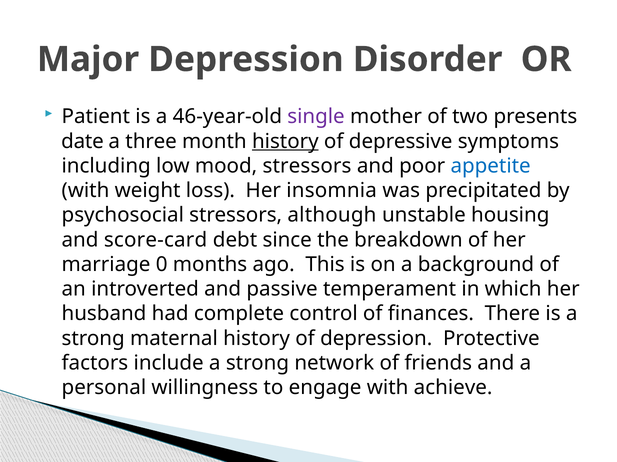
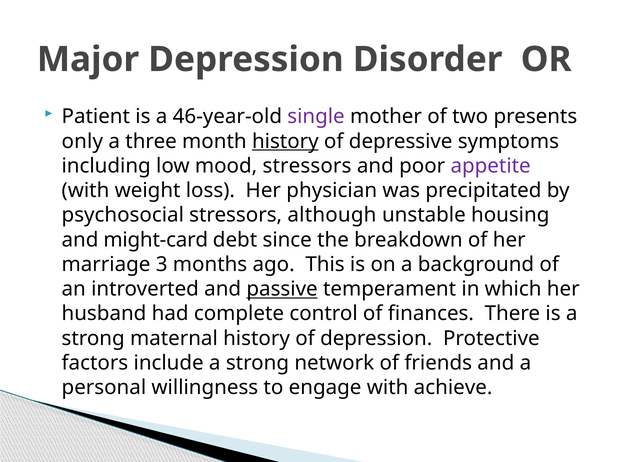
date: date -> only (82, 141)
appetite colour: blue -> purple (491, 166)
insomnia: insomnia -> physician (332, 191)
score-card: score-card -> might-card (156, 240)
0: 0 -> 3 (162, 265)
passive underline: none -> present (282, 290)
